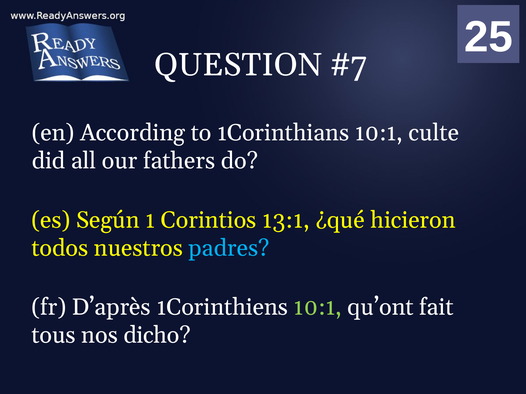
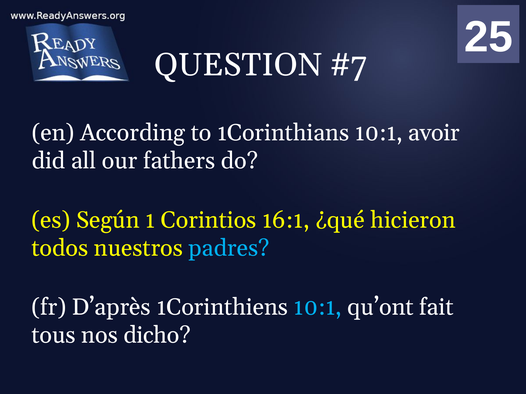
culte: culte -> avoir (434, 133)
13:1: 13:1 -> 16:1 (286, 220)
10:1 colour: light green -> light blue (318, 308)
